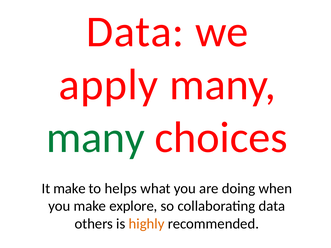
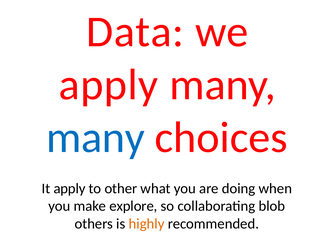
many colour: green -> blue (95, 138)
It make: make -> apply (69, 189)
helps: helps -> other (121, 189)
collaborating data: data -> blob (272, 206)
